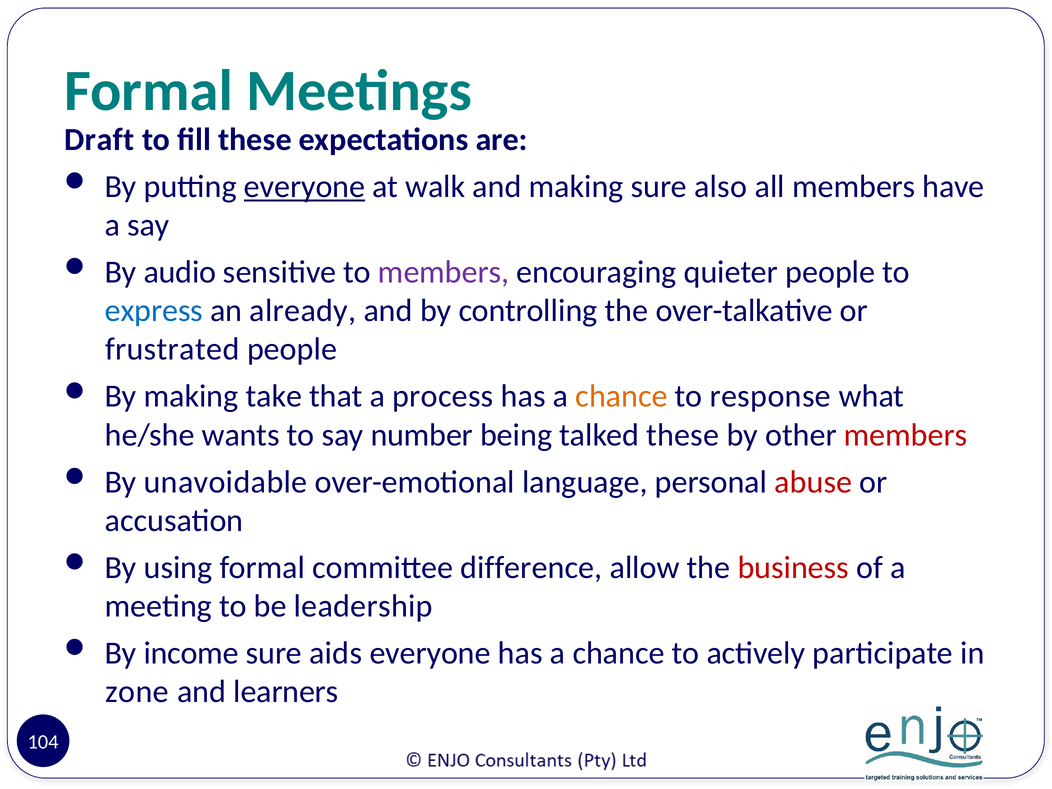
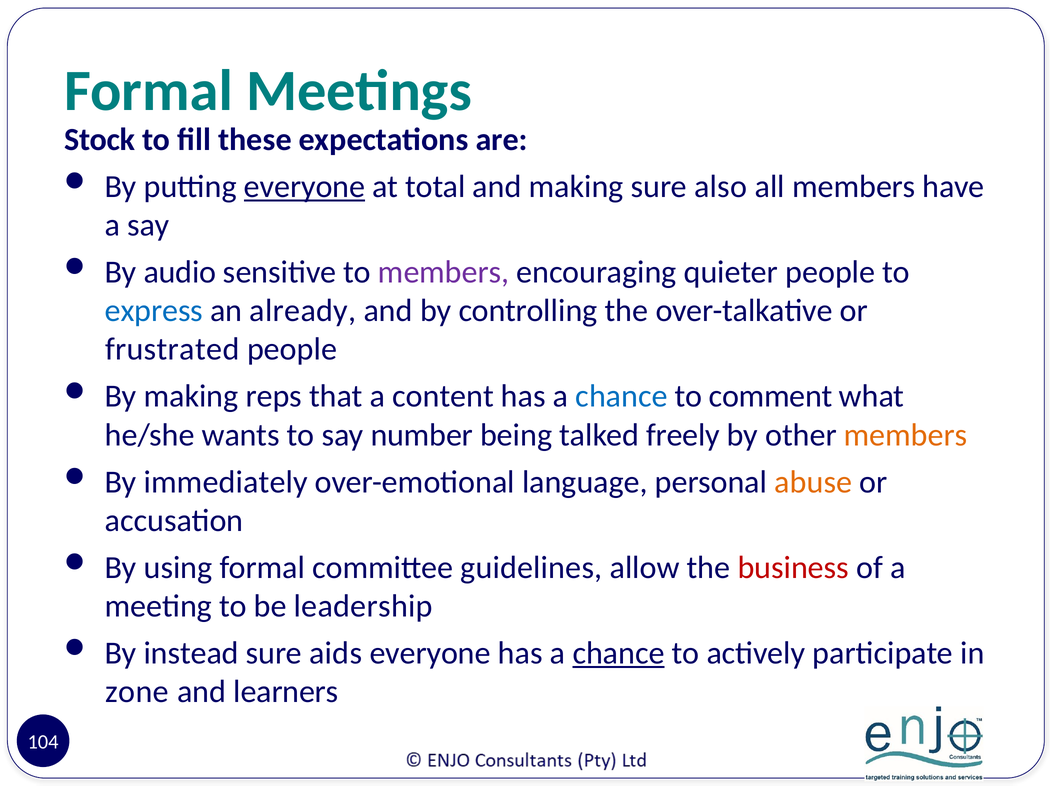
Draft: Draft -> Stock (100, 140)
walk: walk -> total (435, 187)
take: take -> reps (274, 396)
process: process -> content (443, 396)
chance colour: orange -> blue (622, 396)
response: response -> comment (771, 396)
talked these: these -> freely (683, 435)
members colour: red -> orange (906, 435)
unavoidable: unavoidable -> immediately (226, 482)
abuse colour: red -> orange (813, 482)
difference: difference -> guidelines (531, 568)
income: income -> instead (191, 653)
chance underline: none -> present (619, 653)
